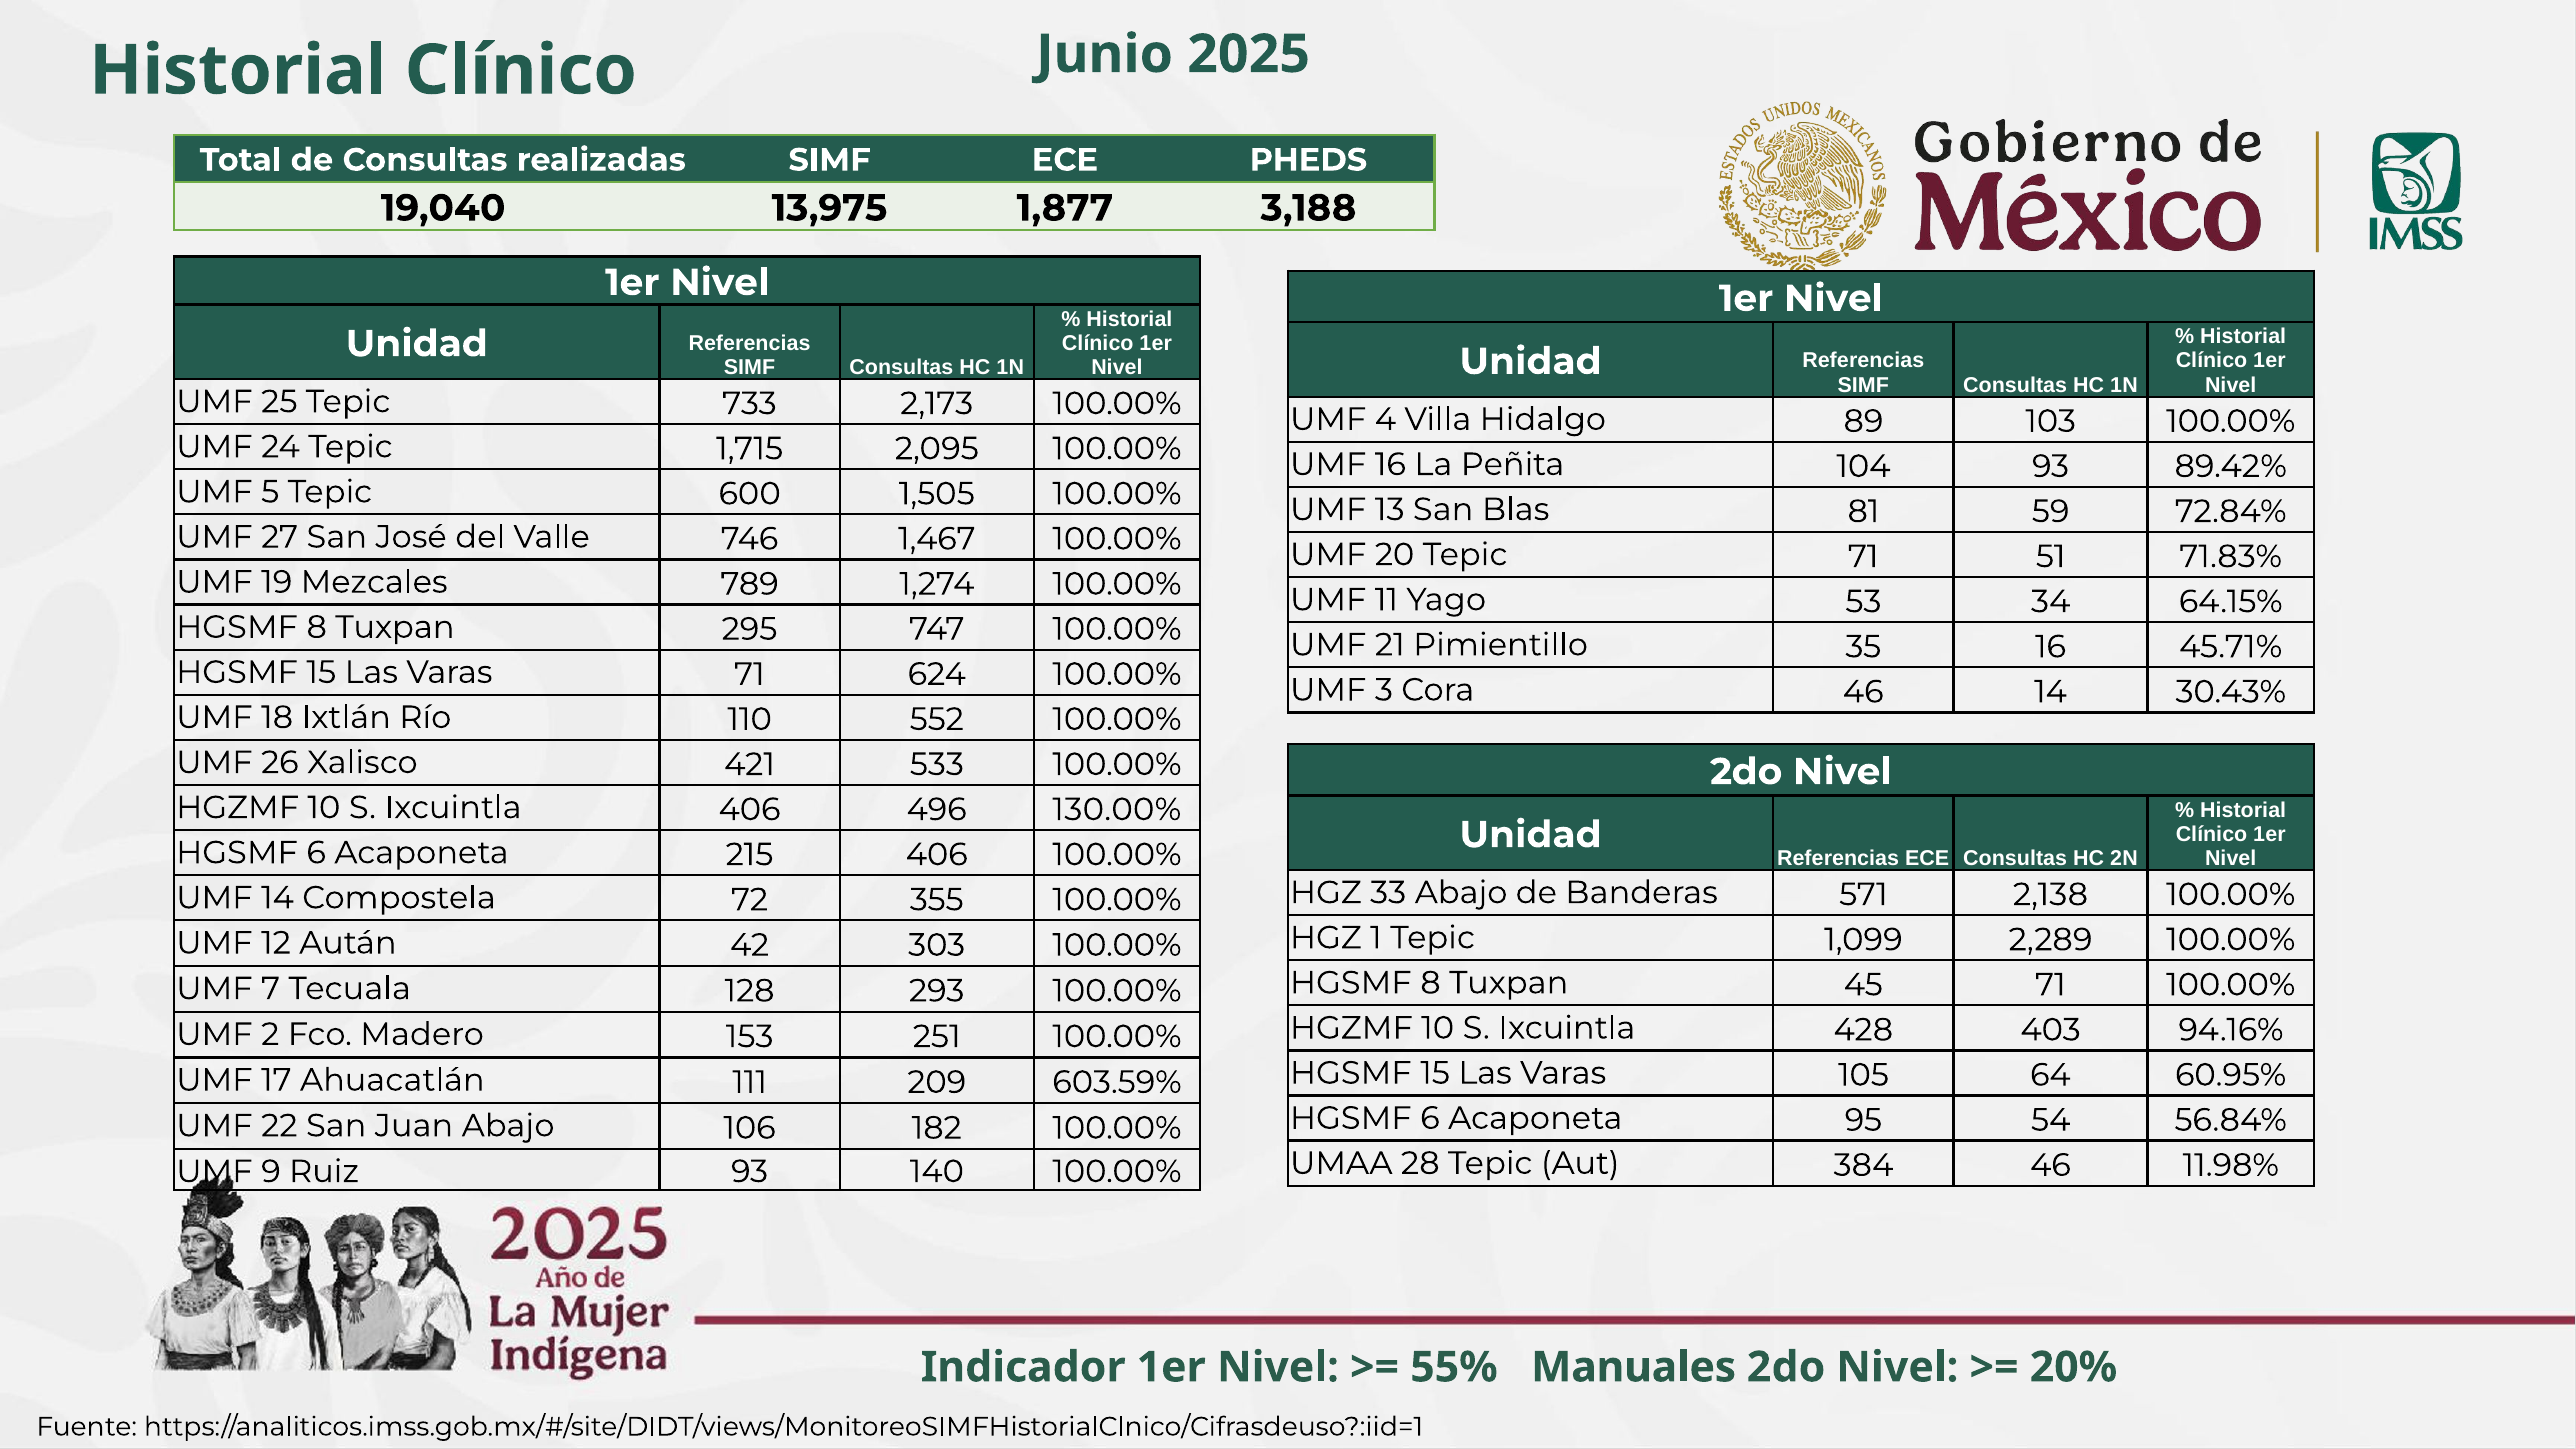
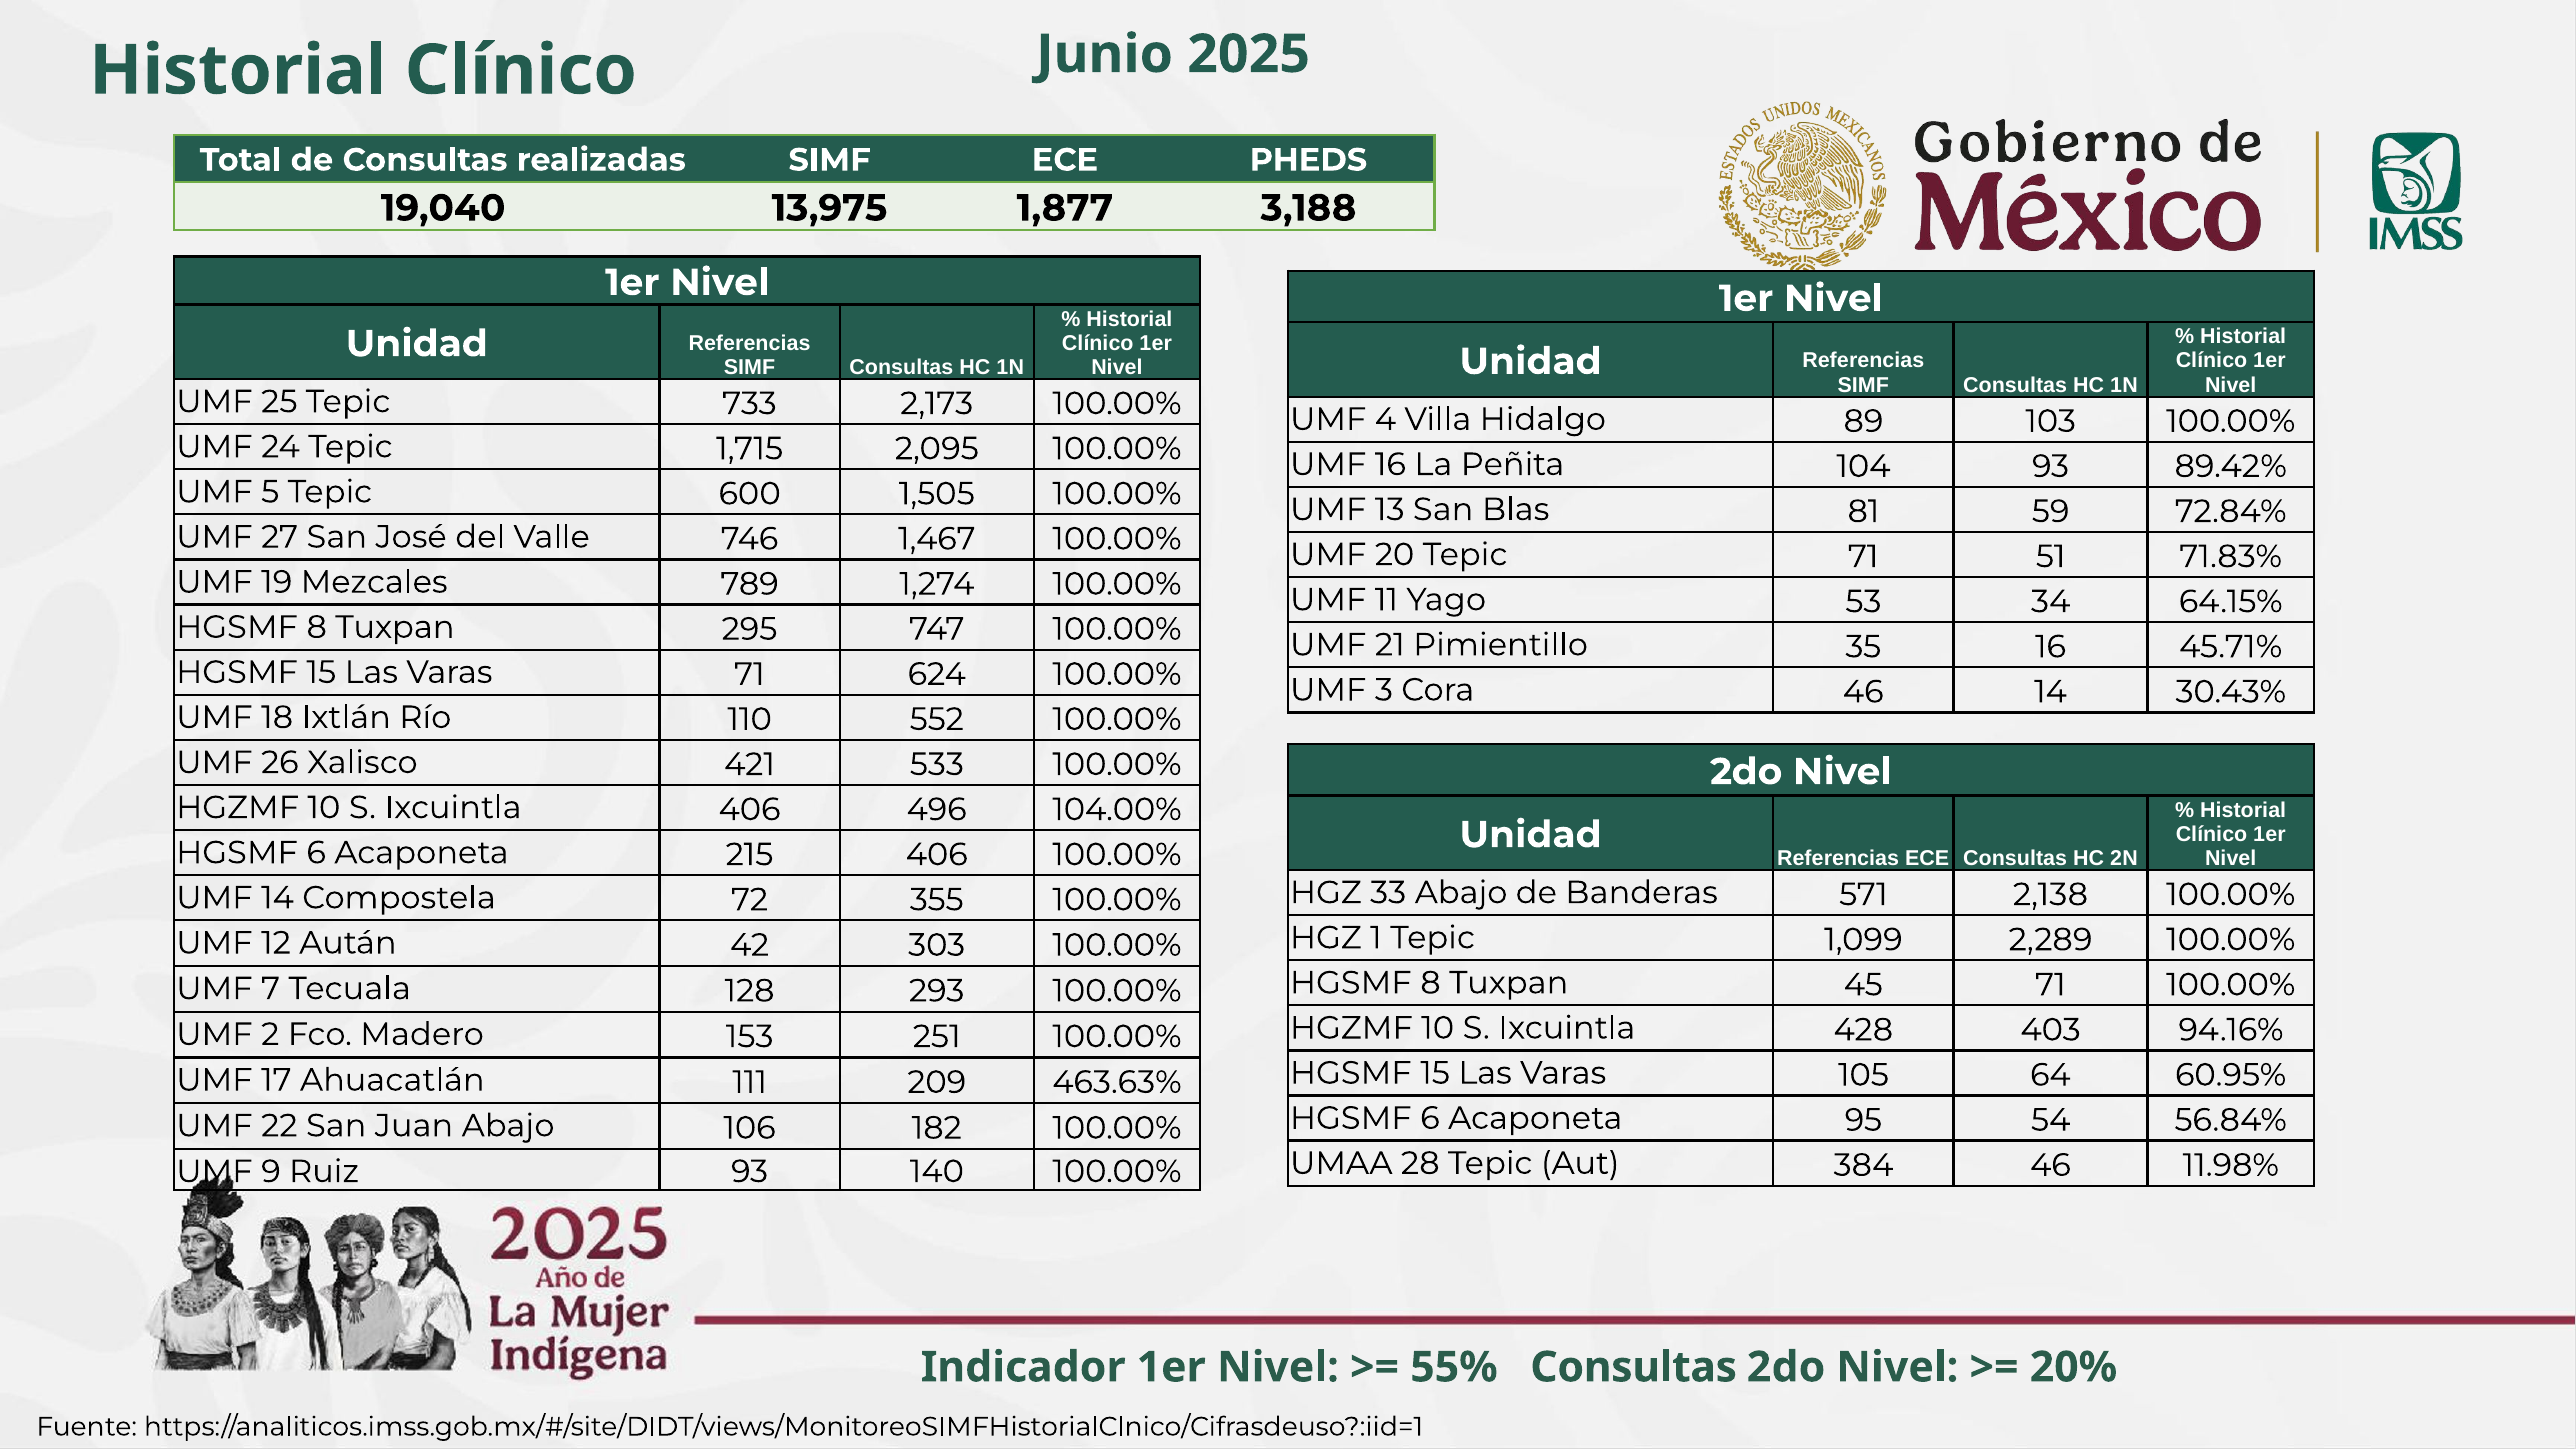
130.00%: 130.00% -> 104.00% (1117, 809)
603.59%: 603.59% -> 463.63% (1117, 1082)
55% Manuales: Manuales -> Consultas (1634, 1367)
